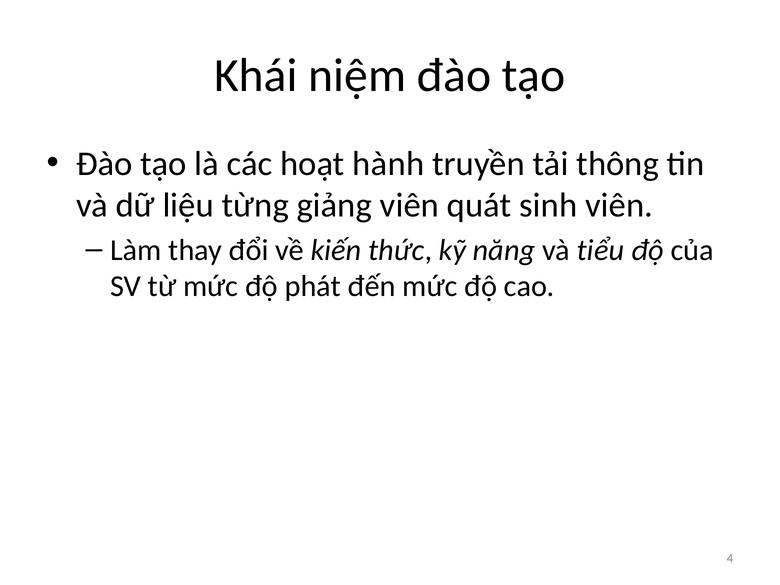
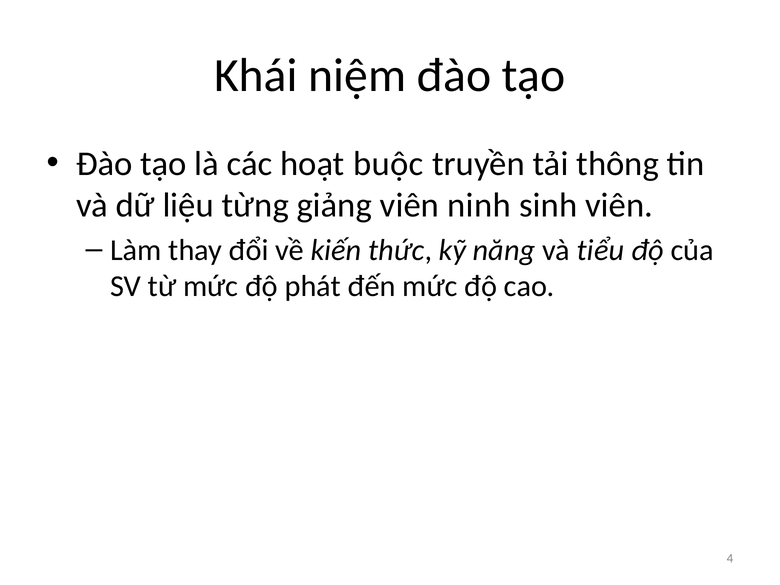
hành: hành -> buộc (388, 164)
quát: quát -> ninh (479, 205)
